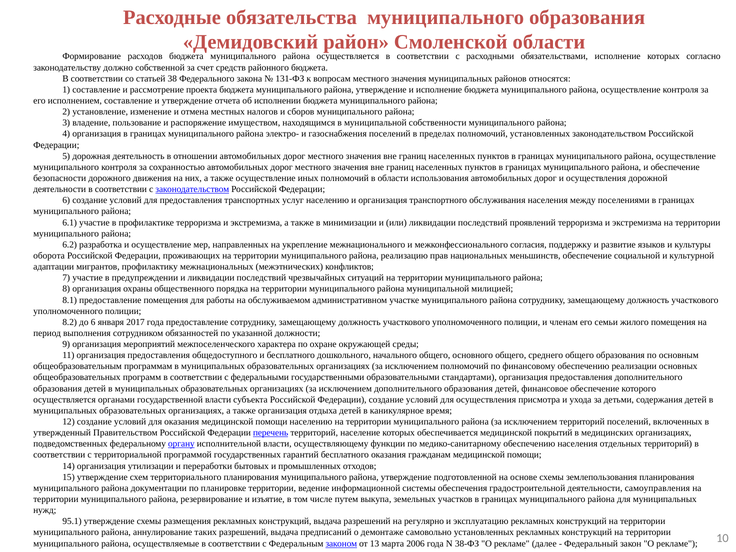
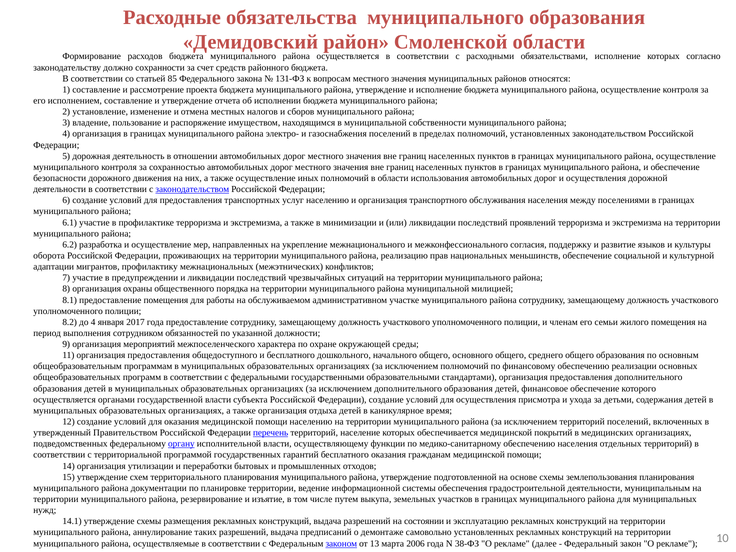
собственной: собственной -> сохранности (160, 68)
38: 38 -> 85 (172, 79)
до 6: 6 -> 4 (93, 322)
самоуправления: самоуправления -> муниципальным (657, 488)
95.1: 95.1 -> 14.1 (72, 521)
регулярно: регулярно -> состоянии (424, 521)
